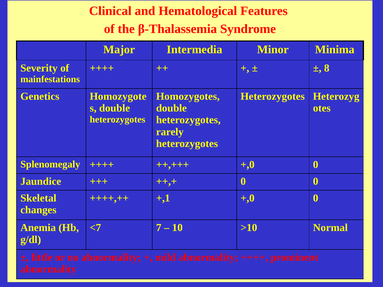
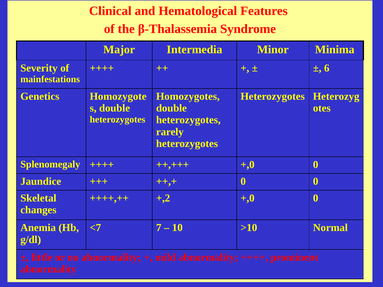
8: 8 -> 6 (327, 68)
+,1: +,1 -> +,2 (163, 198)
